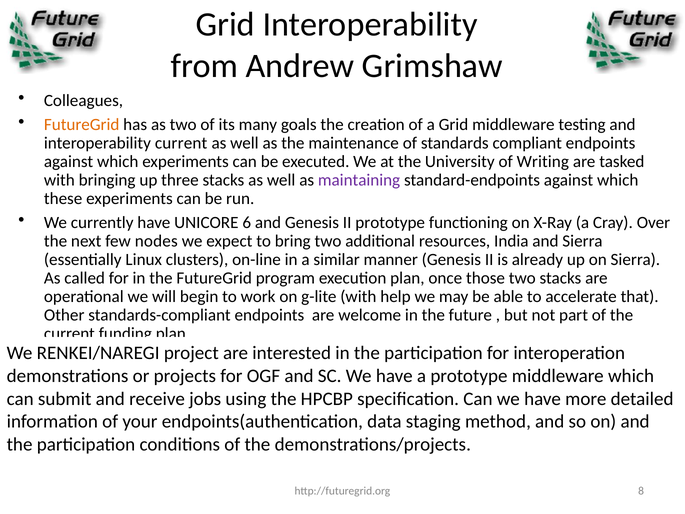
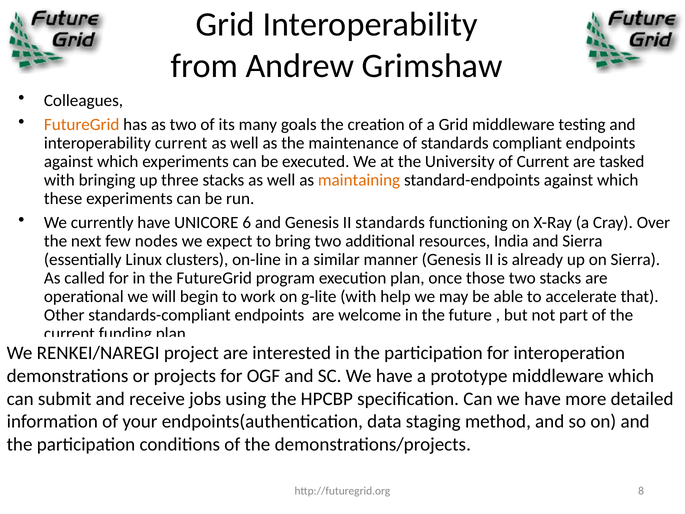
of Writing: Writing -> Current (543, 161)
maintaining colour: purple -> orange (359, 180)
II prototype: prototype -> standards (390, 222)
